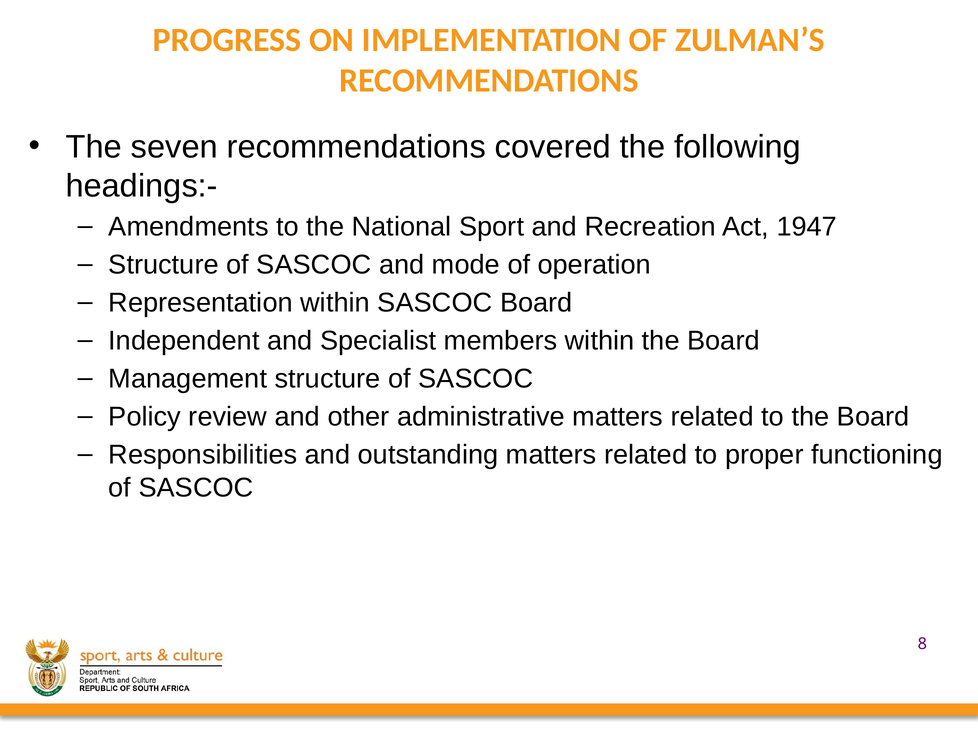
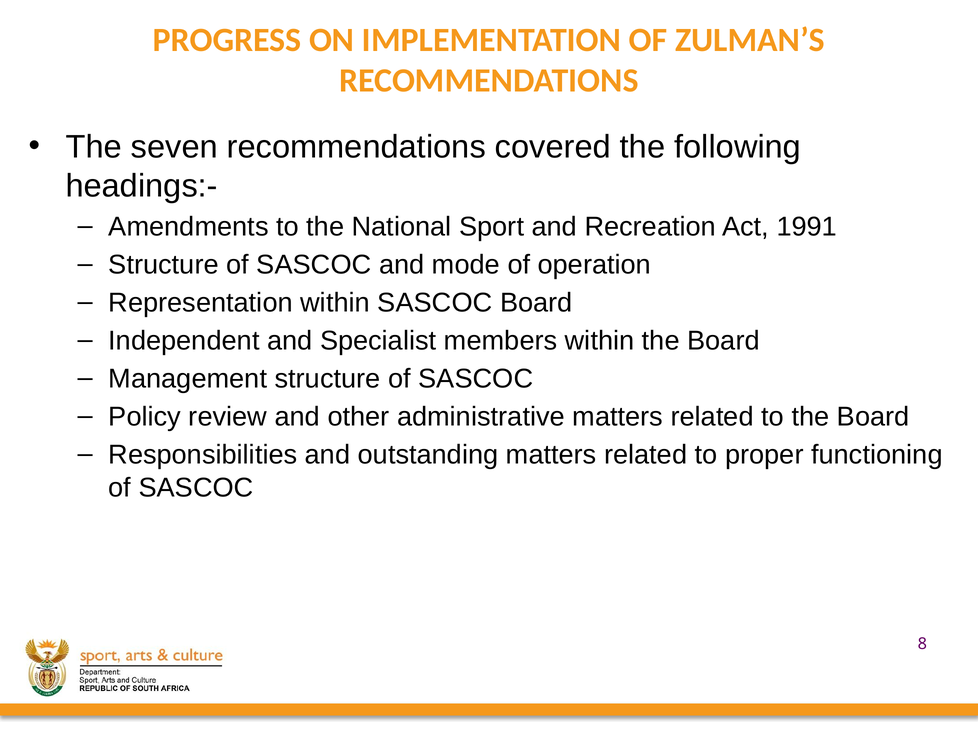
1947: 1947 -> 1991 (807, 227)
